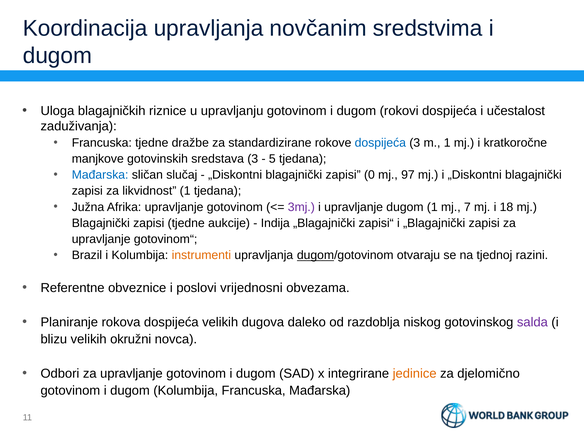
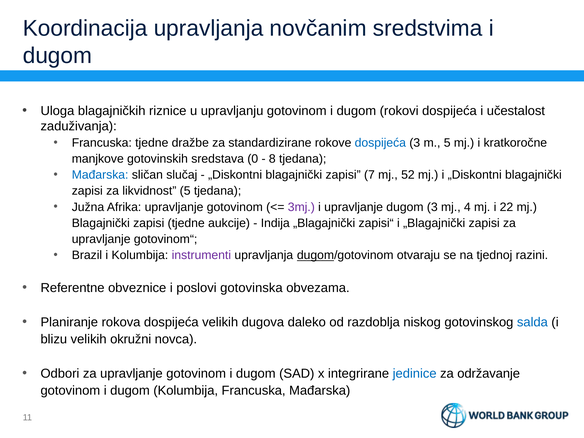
m 1: 1 -> 5 (447, 143)
sredstava 3: 3 -> 0 (253, 159)
5: 5 -> 8 (272, 159)
0: 0 -> 7 (369, 175)
97: 97 -> 52 (408, 175)
likvidnost 1: 1 -> 5 (185, 191)
dugom 1: 1 -> 3 (432, 207)
7: 7 -> 4 (467, 207)
18: 18 -> 22 (506, 207)
instrumenti colour: orange -> purple (201, 255)
vrijednosni: vrijednosni -> gotovinska (251, 288)
salda colour: purple -> blue (532, 322)
jedinice colour: orange -> blue (415, 373)
djelomično: djelomično -> održavanje (489, 373)
